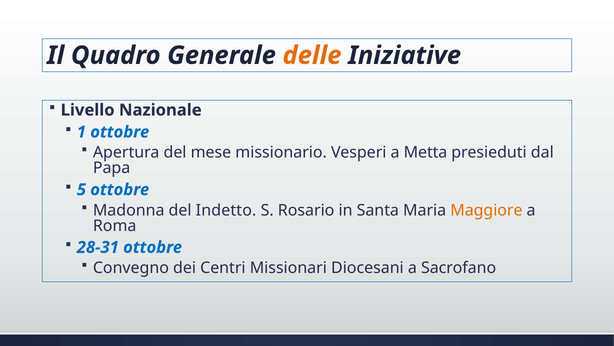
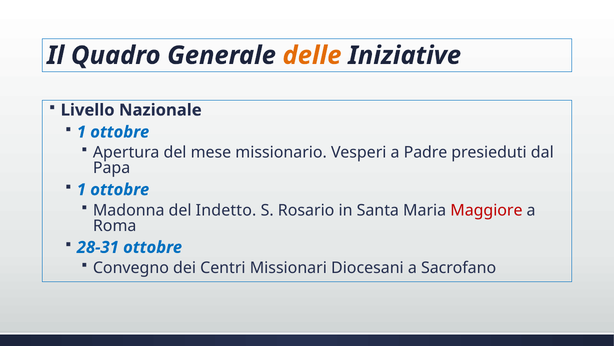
Metta: Metta -> Padre (426, 152)
5: 5 -> 1 (81, 189)
Maggiore colour: orange -> red (486, 210)
